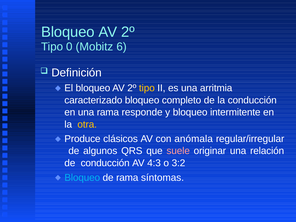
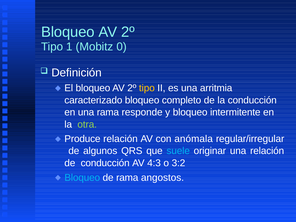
0: 0 -> 1 (69, 47)
6: 6 -> 0 (122, 47)
otra colour: yellow -> light green (87, 124)
Produce clásicos: clásicos -> relación (120, 139)
suele colour: pink -> light blue (178, 151)
síntomas: síntomas -> angostos (163, 178)
